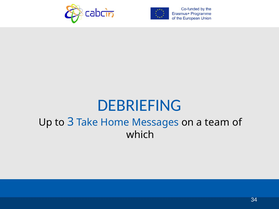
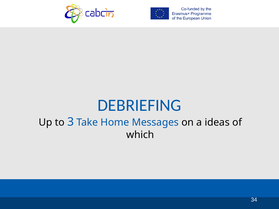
team: team -> ideas (217, 123)
